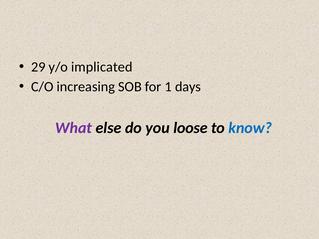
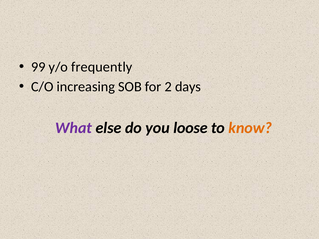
29: 29 -> 99 (38, 67)
implicated: implicated -> frequently (102, 67)
1: 1 -> 2 (168, 87)
know colour: blue -> orange (250, 128)
